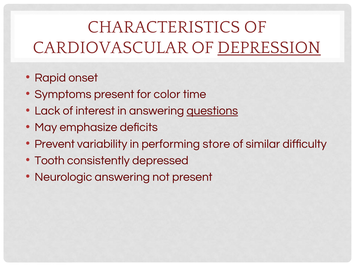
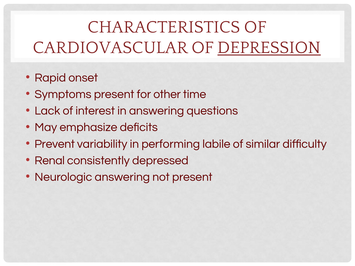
color: color -> other (167, 94)
questions underline: present -> none (212, 111)
store: store -> labile (216, 144)
Tooth: Tooth -> Renal (50, 161)
